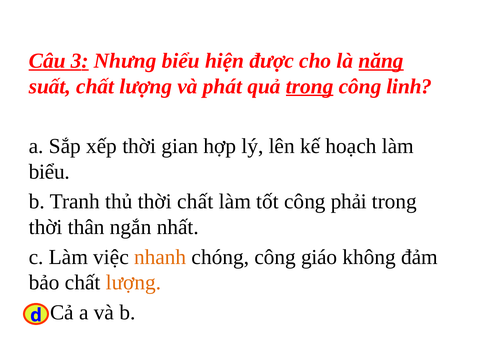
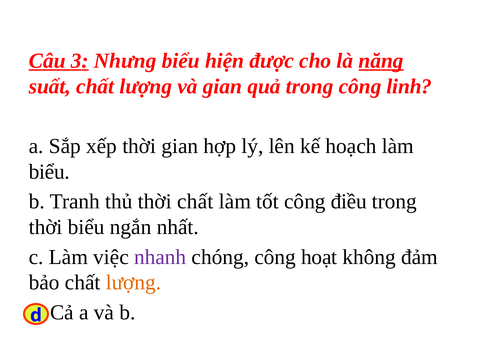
và phát: phát -> gian (222, 86)
trong underline: present -> none (310, 86)
phải: phải -> điều (349, 202)
thời thân: thân -> biểu (86, 227)
nhanh colour: orange -> purple (160, 257)
giáo: giáo -> hoạt (319, 257)
